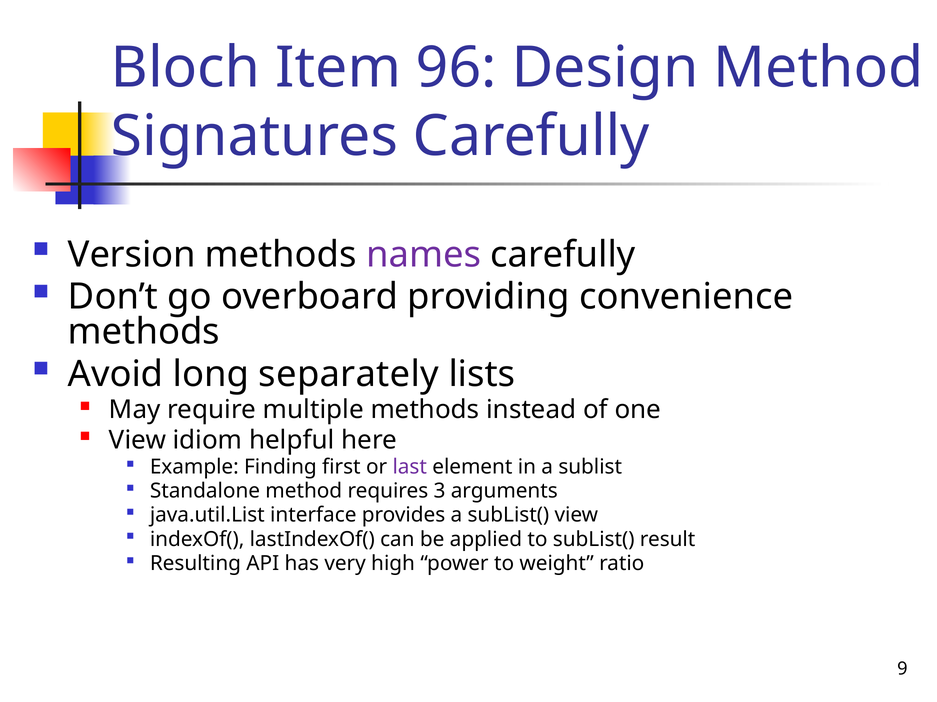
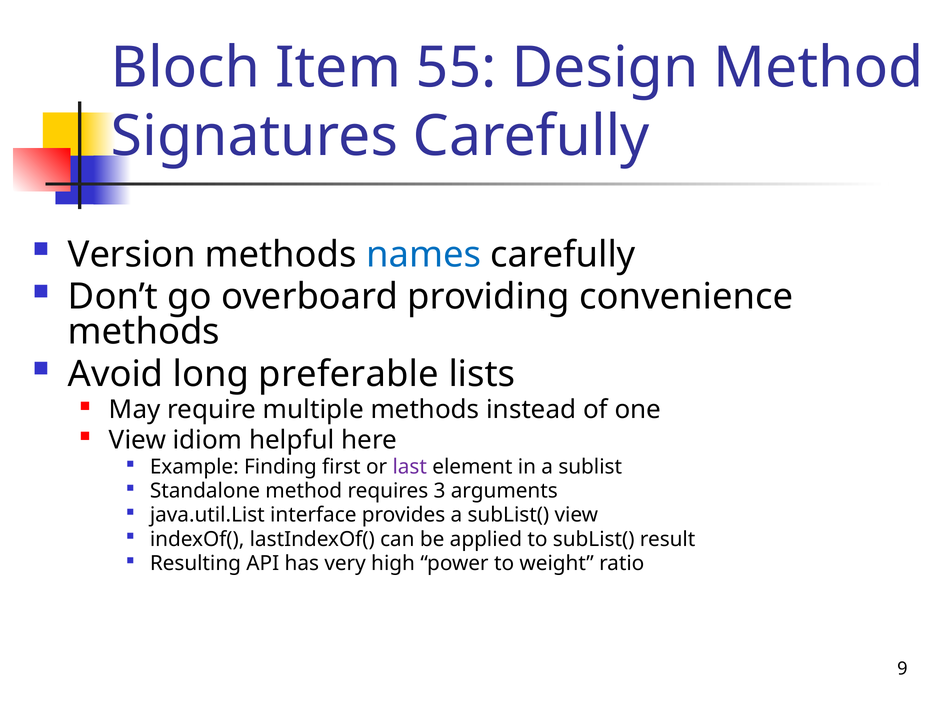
96: 96 -> 55 (456, 68)
names colour: purple -> blue (424, 255)
separately: separately -> preferable (349, 375)
